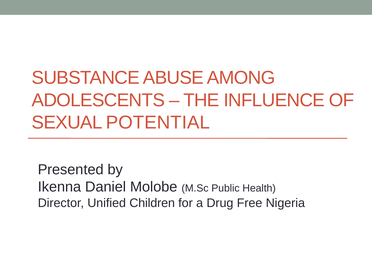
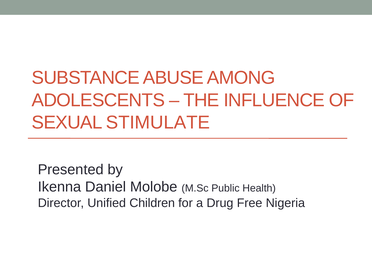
POTENTIAL: POTENTIAL -> STIMULATE (158, 122)
